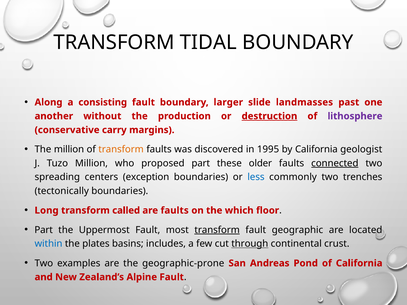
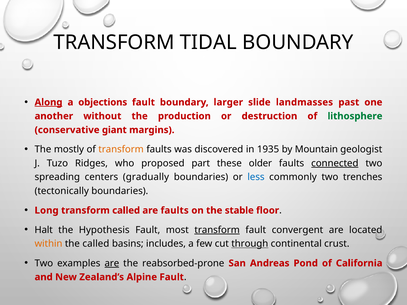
Along underline: none -> present (49, 102)
consisting: consisting -> objections (103, 102)
destruction underline: present -> none (269, 116)
lithosphere colour: purple -> green (355, 116)
carry: carry -> giant (114, 130)
The million: million -> mostly (69, 150)
1995: 1995 -> 1935 (268, 150)
by California: California -> Mountain (316, 150)
Tuzo Million: Million -> Ridges (91, 163)
exception: exception -> gradually (146, 177)
which: which -> stable (239, 211)
Part: Part -> Halt (44, 230)
Uppermost: Uppermost -> Hypothesis (104, 230)
geographic: geographic -> convergent (297, 230)
within colour: blue -> orange (49, 244)
the plates: plates -> called (96, 244)
are underline: none -> present (112, 263)
geographic-prone: geographic-prone -> reabsorbed-prone (183, 263)
